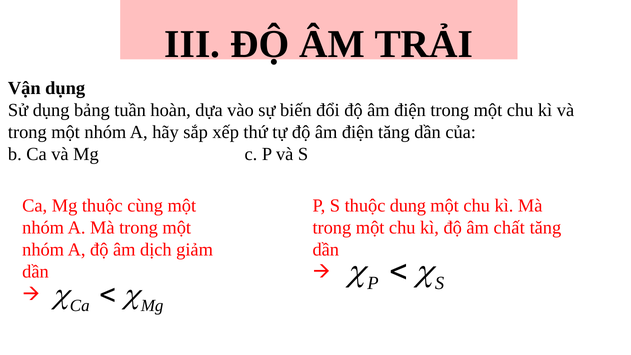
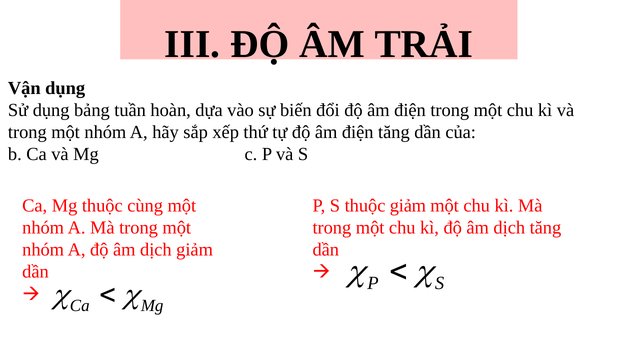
thuộc dung: dung -> giảm (408, 205)
kì độ âm chất: chất -> dịch (509, 228)
